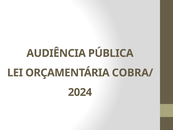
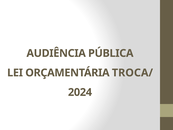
COBRA/: COBRA/ -> TROCA/ (132, 73)
